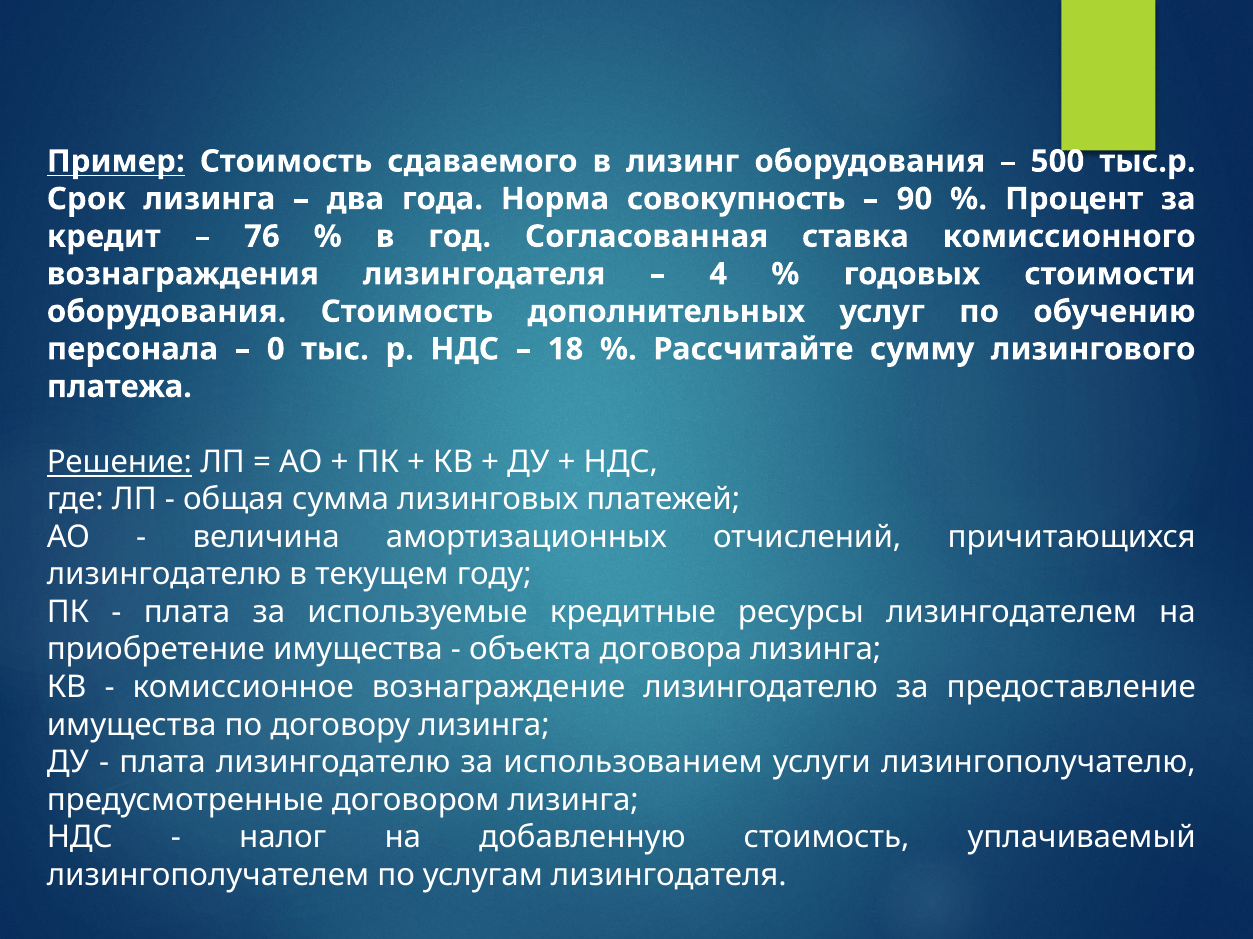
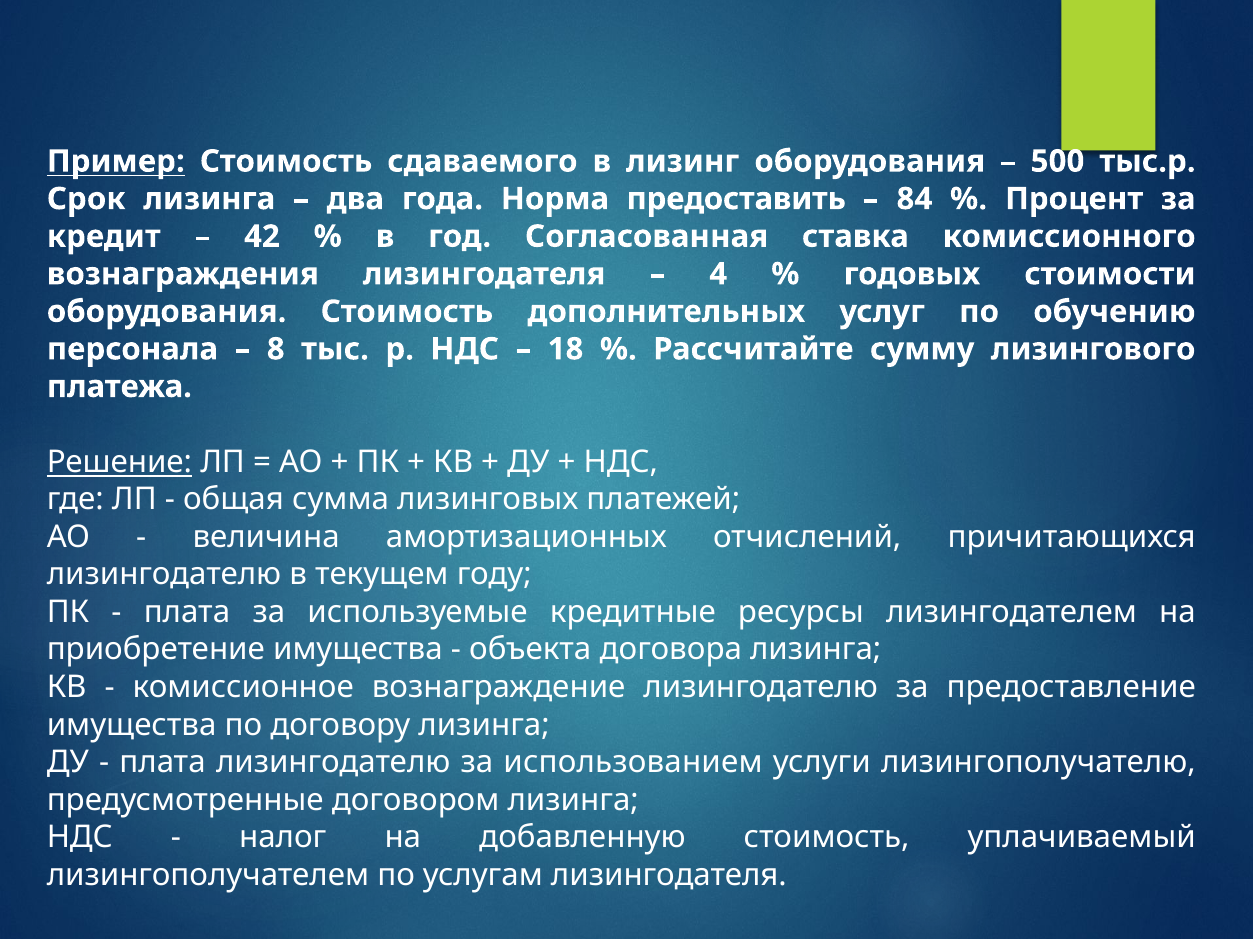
совокупность: совокупность -> предоставить (736, 199)
90: 90 -> 84 (914, 199)
76: 76 -> 42 (262, 237)
0: 0 -> 8 (276, 349)
